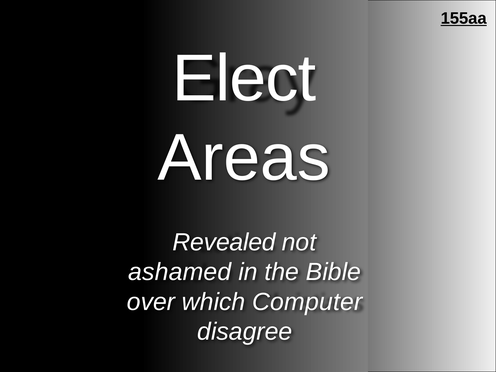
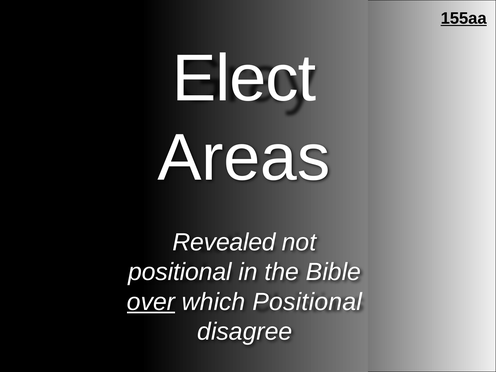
ashamed: ashamed -> positional (180, 272)
over underline: none -> present (151, 302)
which Computer: Computer -> Positional (307, 302)
